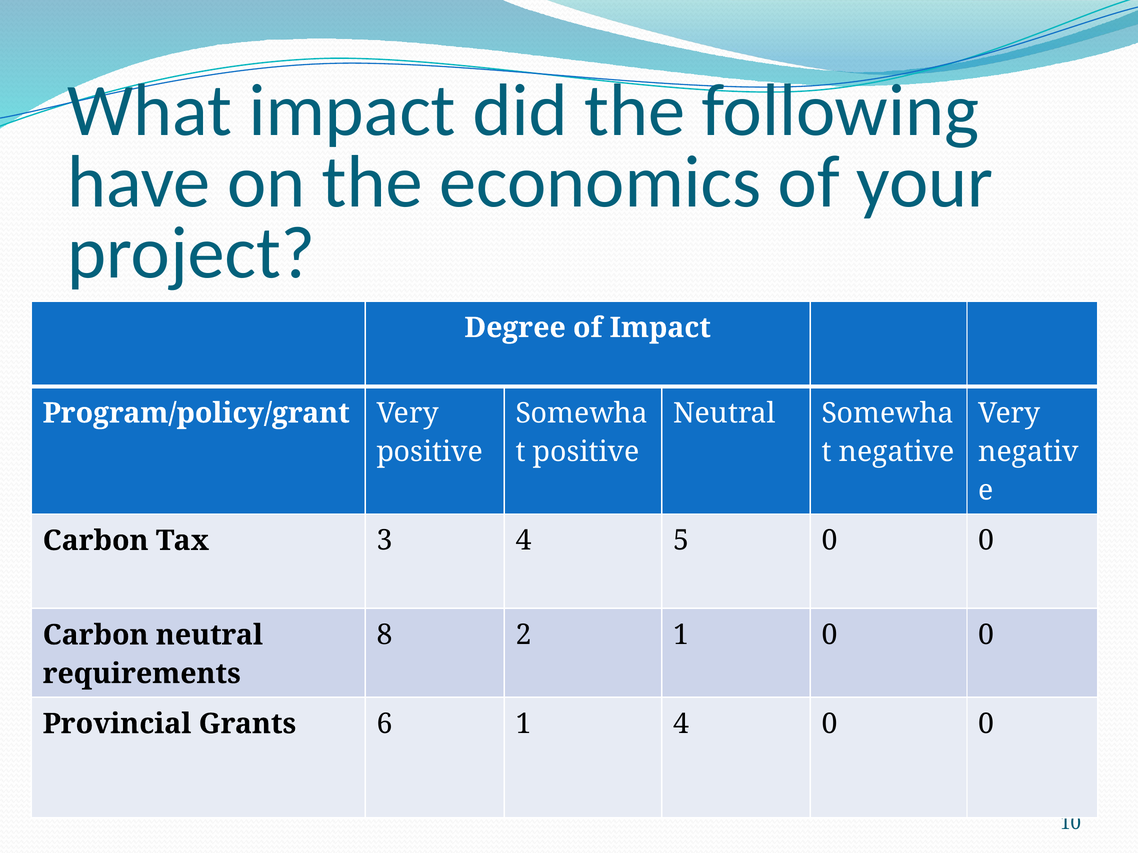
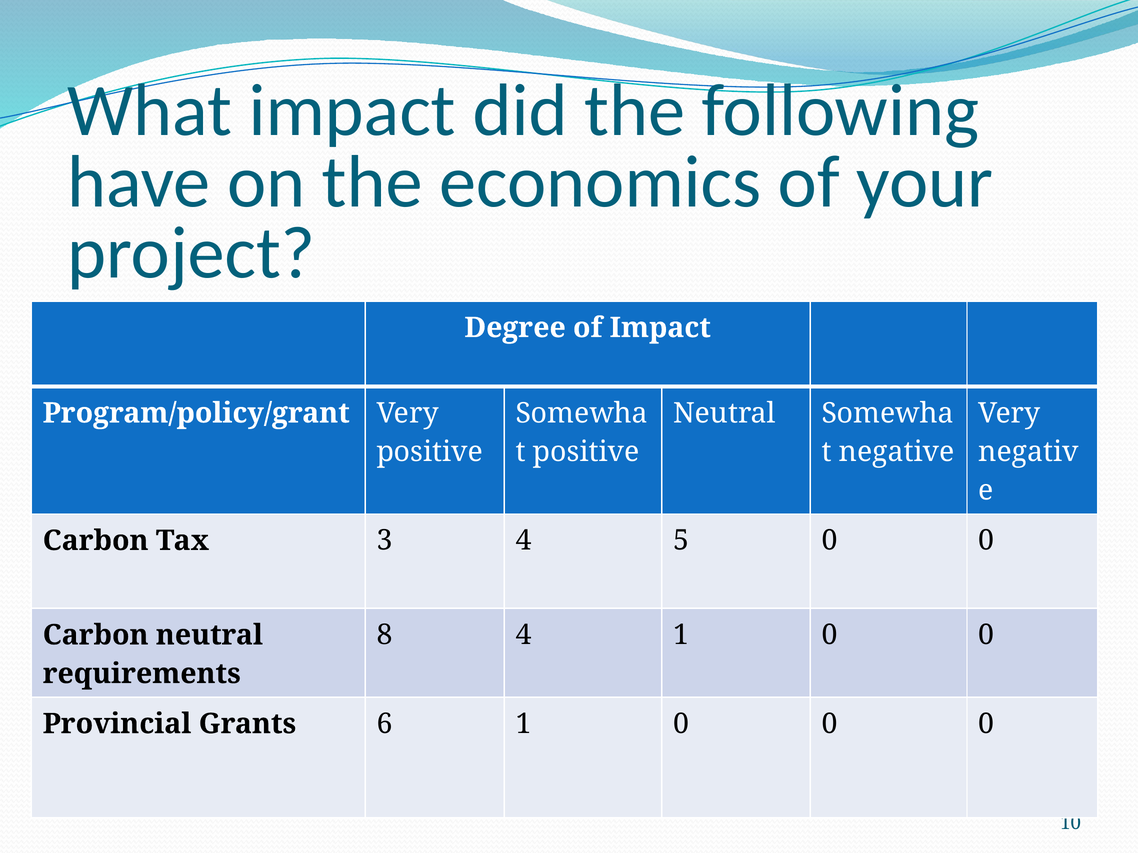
8 2: 2 -> 4 (524, 635)
6 1 4: 4 -> 0 (681, 724)
